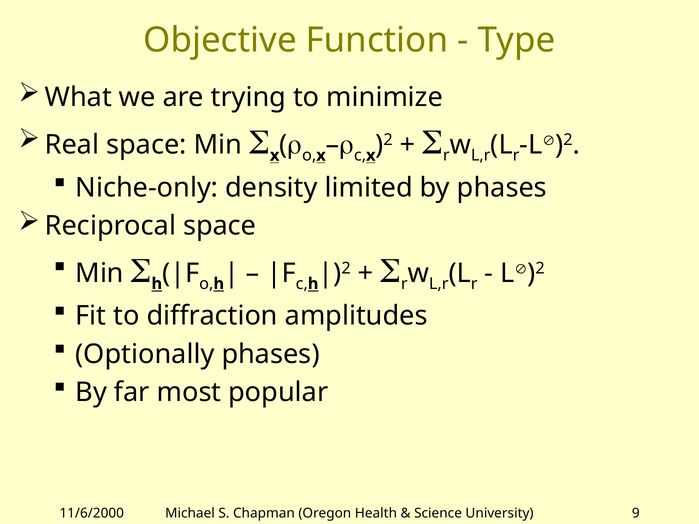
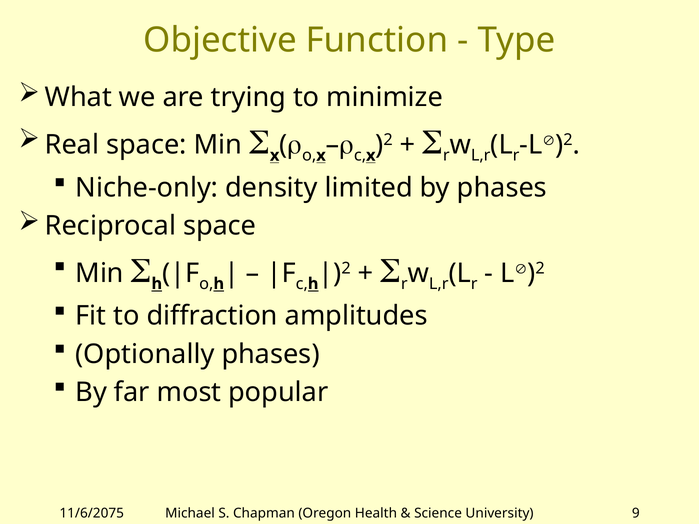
11/6/2000: 11/6/2000 -> 11/6/2075 (92, 514)
